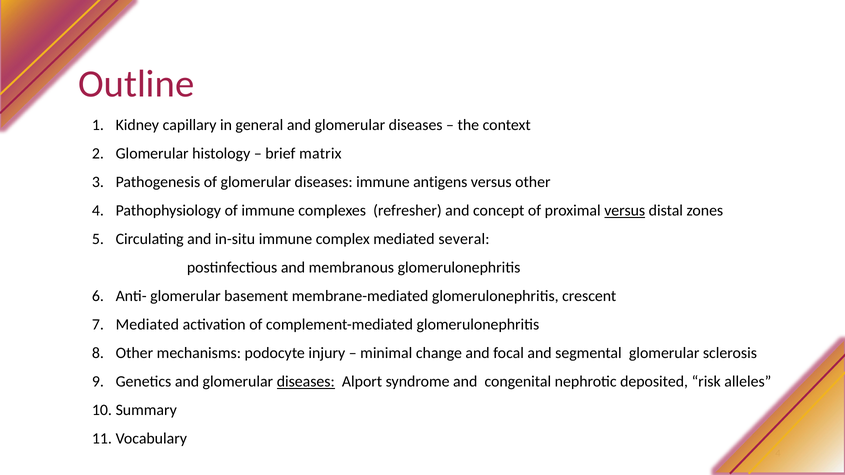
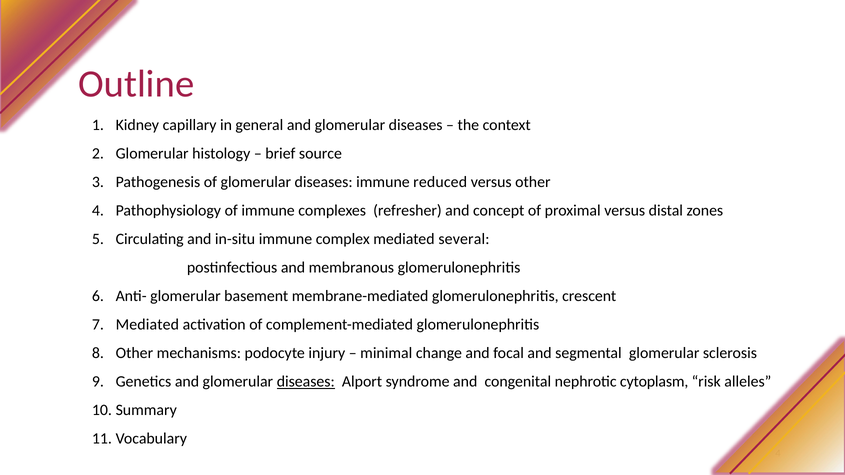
matrix: matrix -> source (320, 154)
antigens: antigens -> reduced (440, 182)
versus underline: present -> none (625, 211)
deposited: deposited -> cytoplasm (654, 382)
